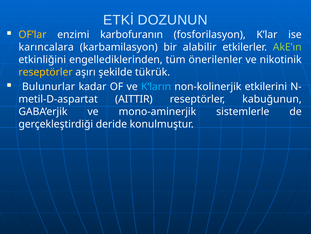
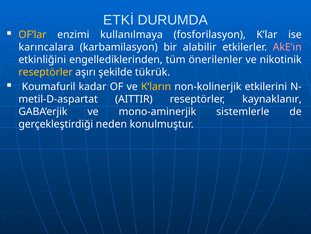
DOZUNUN: DOZUNUN -> DURUMDA (173, 20)
karbofuranın: karbofuranın -> kullanılmaya (131, 35)
AkE’ın colour: light green -> pink (287, 47)
Bulunurlar: Bulunurlar -> Koumafuril (49, 86)
K’ların colour: light blue -> yellow (156, 86)
kabuğunun: kabuğunun -> kaynaklanır (272, 99)
deride: deride -> neden (111, 124)
